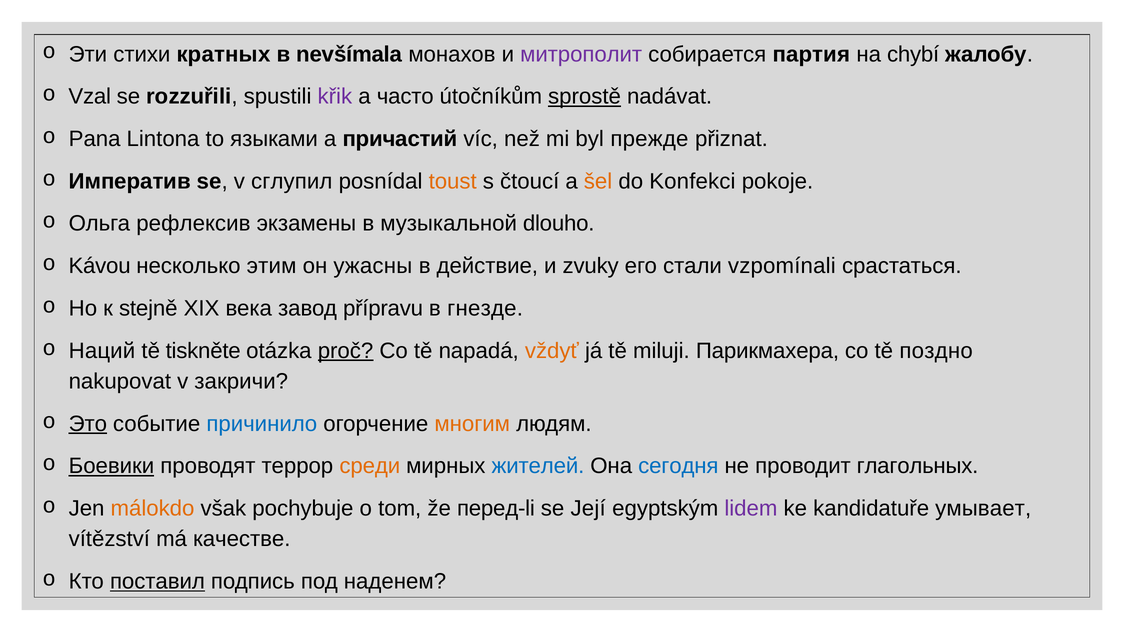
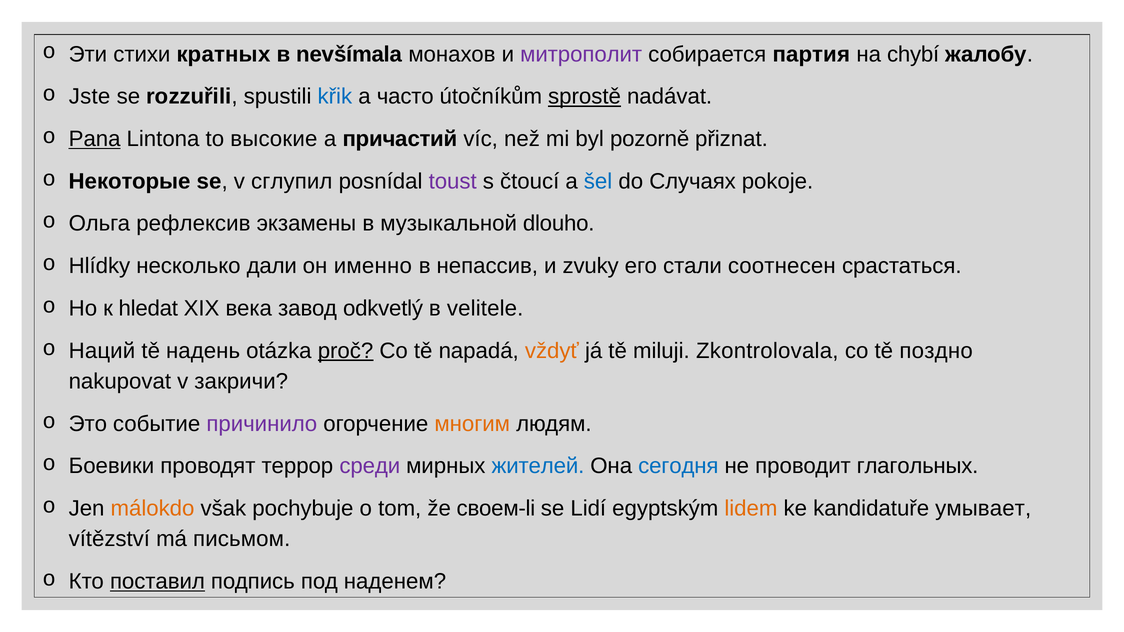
Vzal: Vzal -> Jste (90, 97)
křik colour: purple -> blue (335, 97)
Pana underline: none -> present (95, 139)
языками: языками -> высокие (274, 139)
прежде: прежде -> pozorně (650, 139)
Императив: Императив -> Некоторые (130, 181)
toust colour: orange -> purple (453, 181)
šel colour: orange -> blue (598, 181)
Konfekci: Konfekci -> Случаях (693, 181)
Kávou: Kávou -> Hlídky (99, 266)
этим: этим -> дали (272, 266)
ужасны: ужасны -> именно (373, 266)
действие: действие -> непассив (487, 266)
vzpomínali: vzpomínali -> соотнесен (782, 266)
stejně: stejně -> hledat (148, 308)
přípravu: přípravu -> odkvetlý (383, 308)
гнезде: гнезде -> velitele (485, 308)
tiskněte: tiskněte -> надень (203, 351)
Парикмахера: Парикмахера -> Zkontrolovala (767, 351)
Это underline: present -> none (88, 424)
причинило colour: blue -> purple (262, 424)
Боевики underline: present -> none (111, 466)
среди colour: orange -> purple (370, 466)
перед-li: перед-li -> своем-li (496, 509)
Její: Její -> Lidí (588, 509)
lidem colour: purple -> orange (751, 509)
качестве: качестве -> письмом (242, 539)
